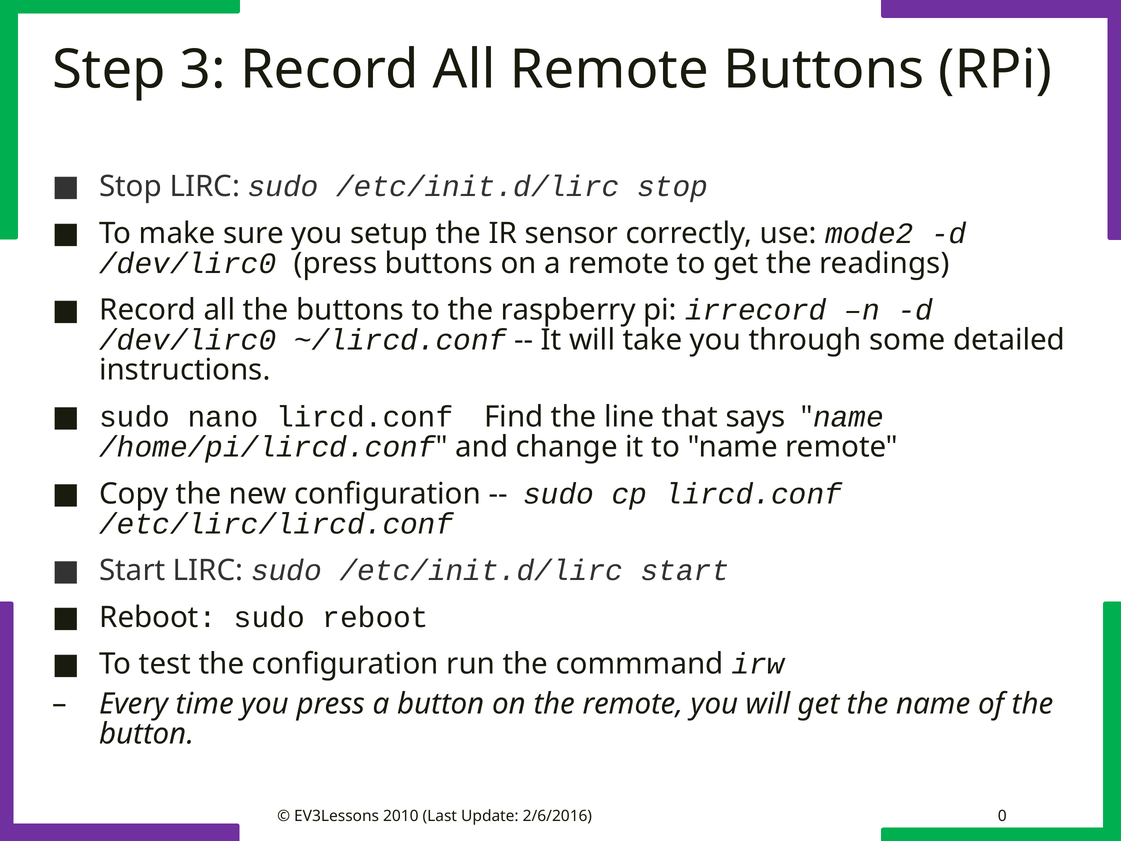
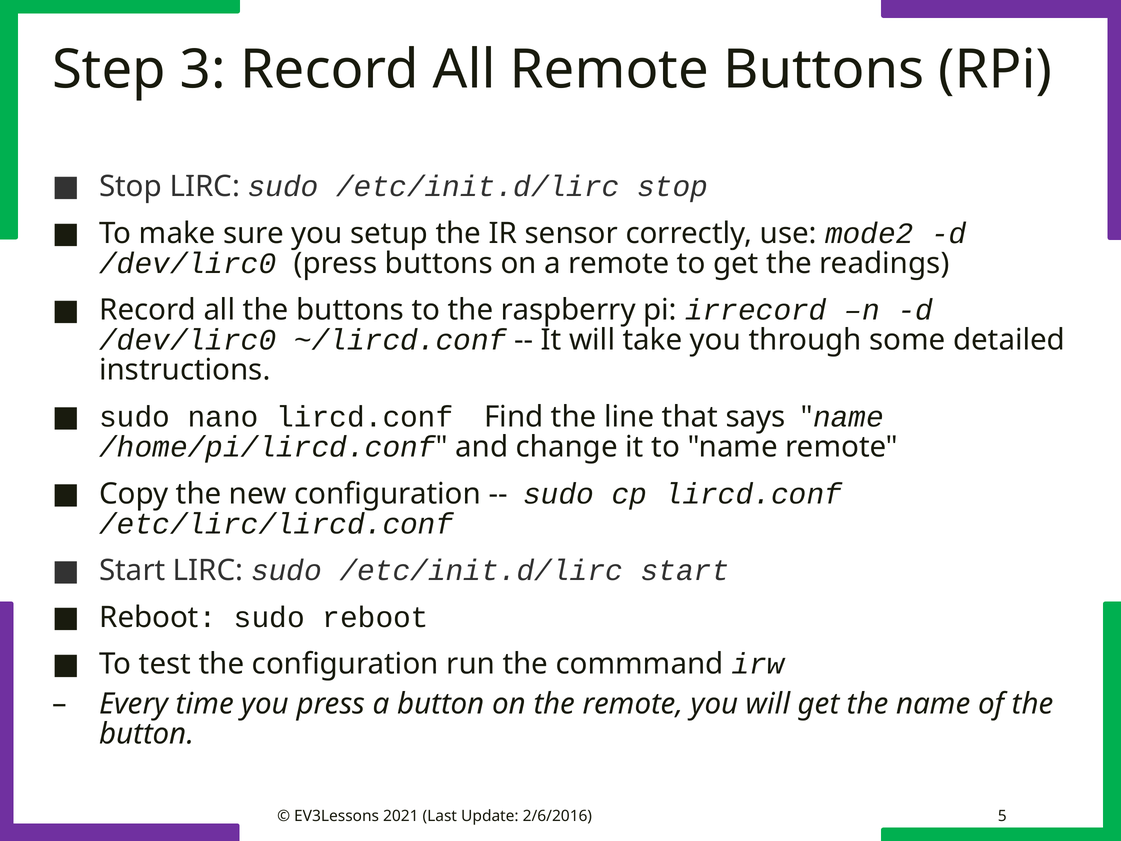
2010: 2010 -> 2021 (401, 816)
0: 0 -> 5 (1002, 816)
